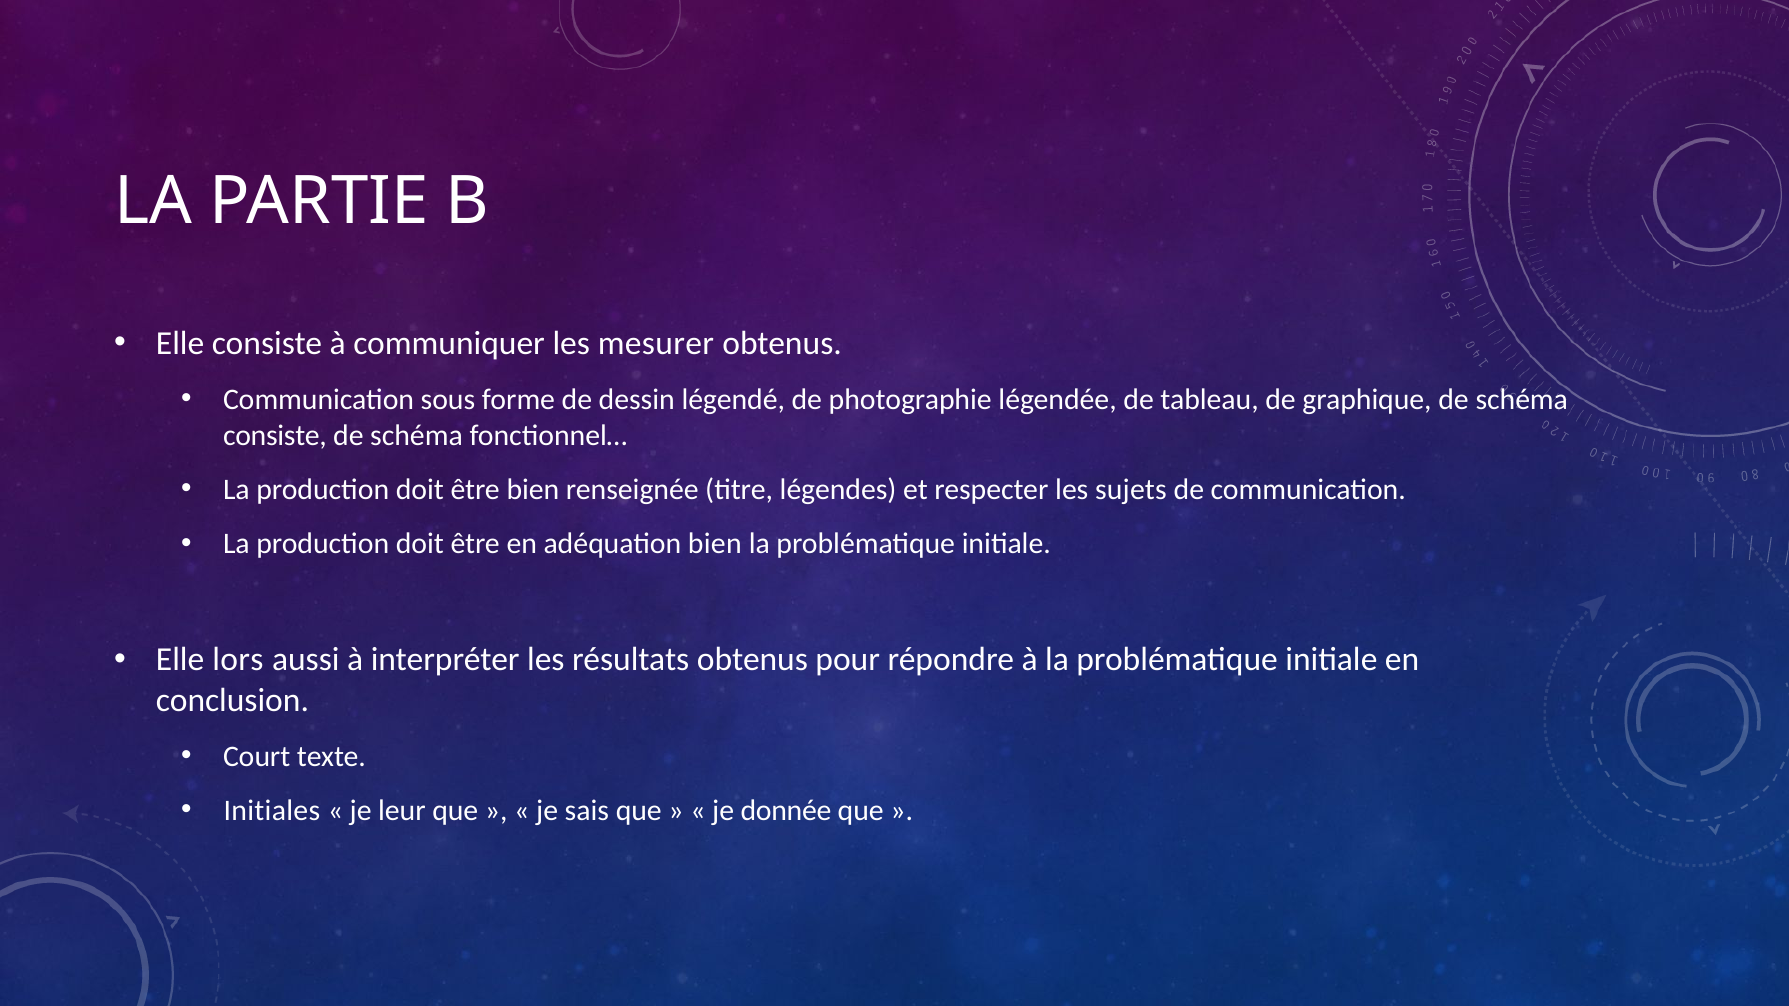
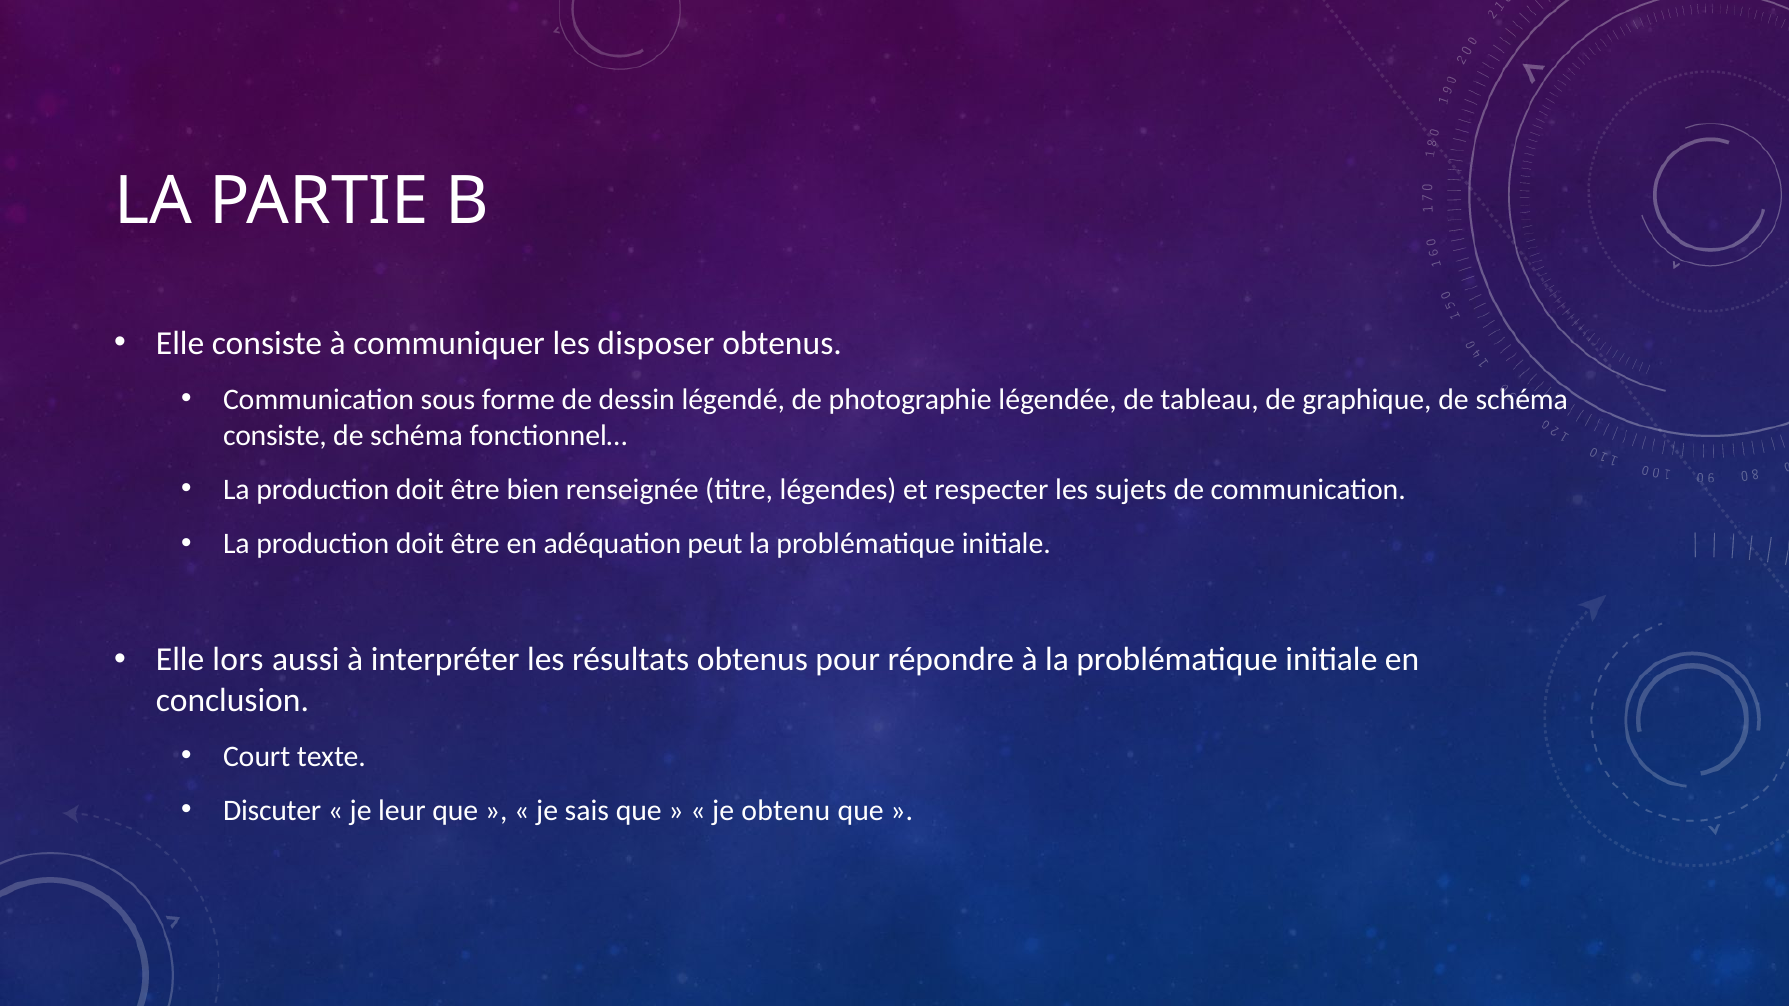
mesurer: mesurer -> disposer (656, 343)
adéquation bien: bien -> peut (715, 544)
Initiales: Initiales -> Discuter (272, 811)
donnée: donnée -> obtenu (786, 811)
